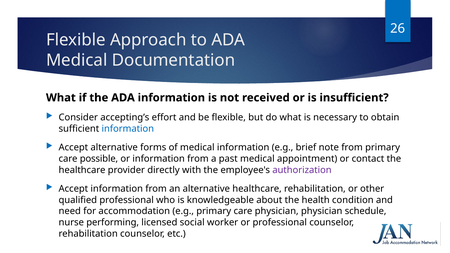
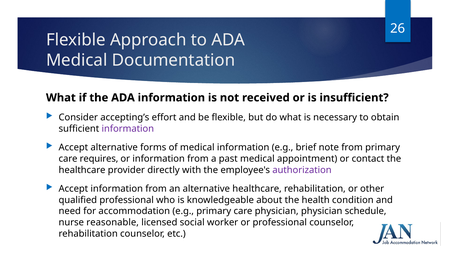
information colour: blue -> purple (128, 129)
possible: possible -> requires (99, 159)
performing: performing -> reasonable (113, 223)
